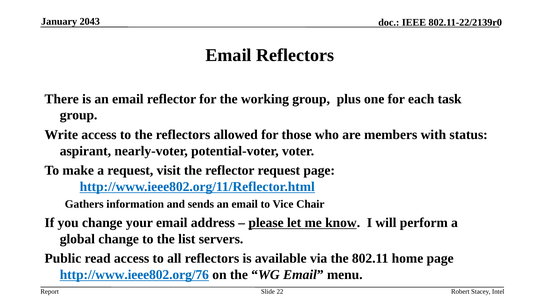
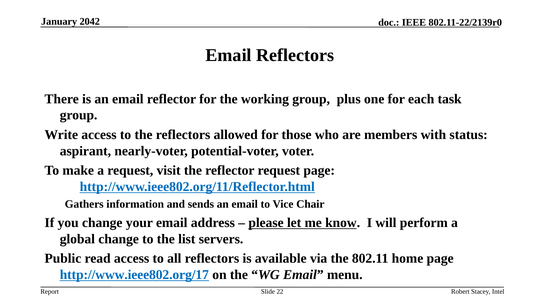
2043: 2043 -> 2042 (90, 21)
http://www.ieee802.org/76: http://www.ieee802.org/76 -> http://www.ieee802.org/17 (134, 274)
